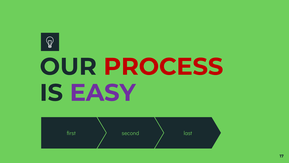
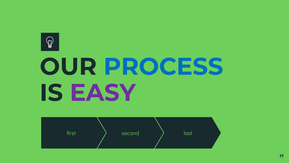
PROCESS colour: red -> blue (163, 67)
